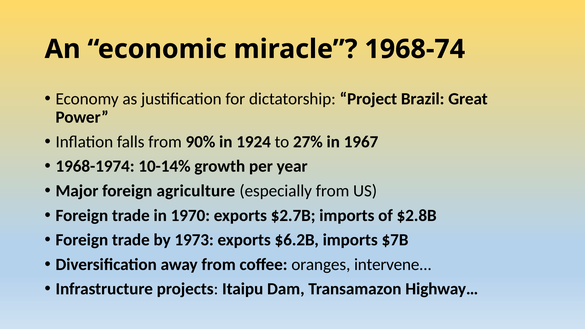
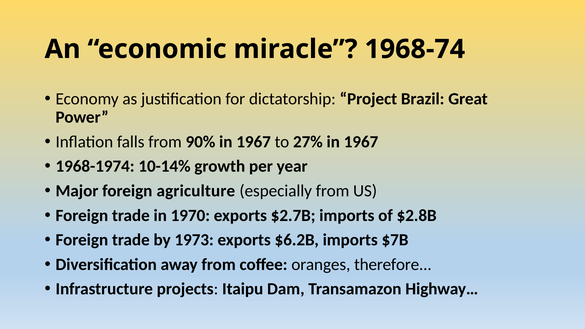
90% in 1924: 1924 -> 1967 (254, 142)
intervene: intervene -> therefore (393, 265)
